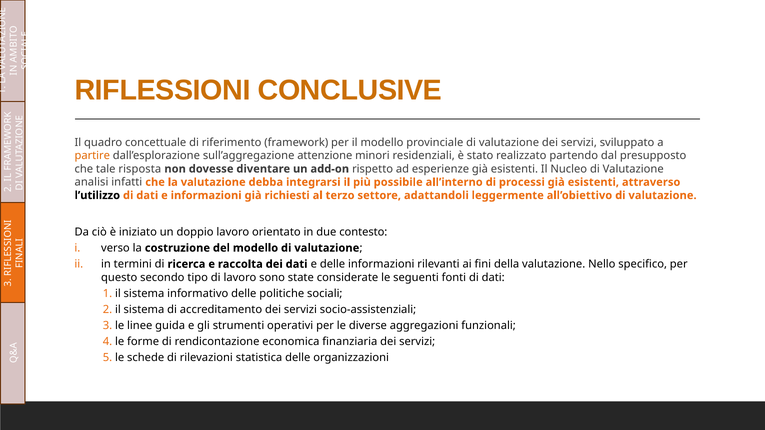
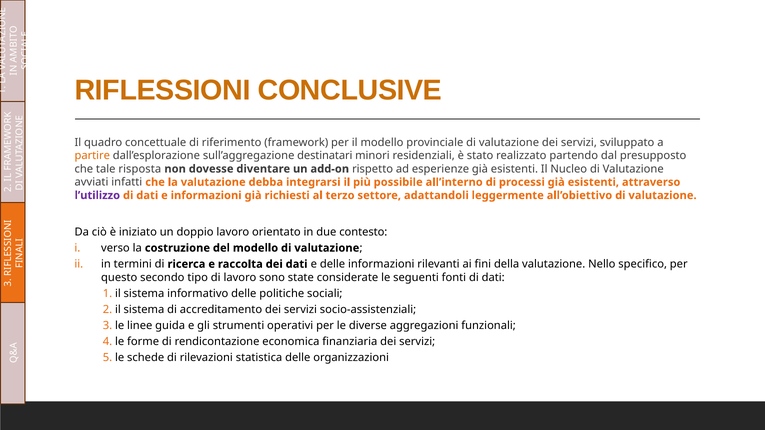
attenzione: attenzione -> destinatari (325, 156)
analisi: analisi -> avviati (91, 182)
l’utilizzo colour: black -> purple (97, 196)
